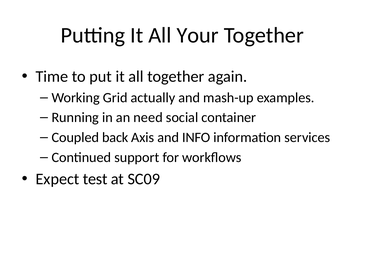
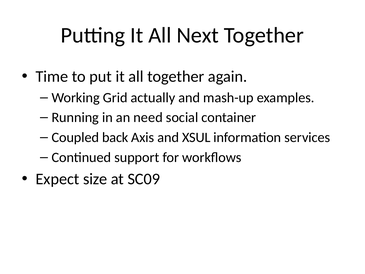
Your: Your -> Next (198, 35)
INFO: INFO -> XSUL (196, 137)
test: test -> size (95, 179)
